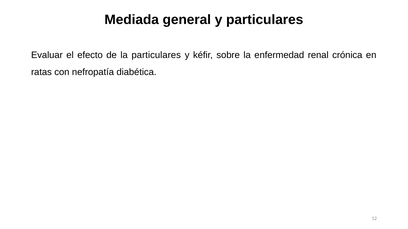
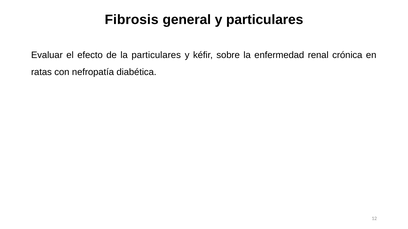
Mediada: Mediada -> Fibrosis (132, 20)
